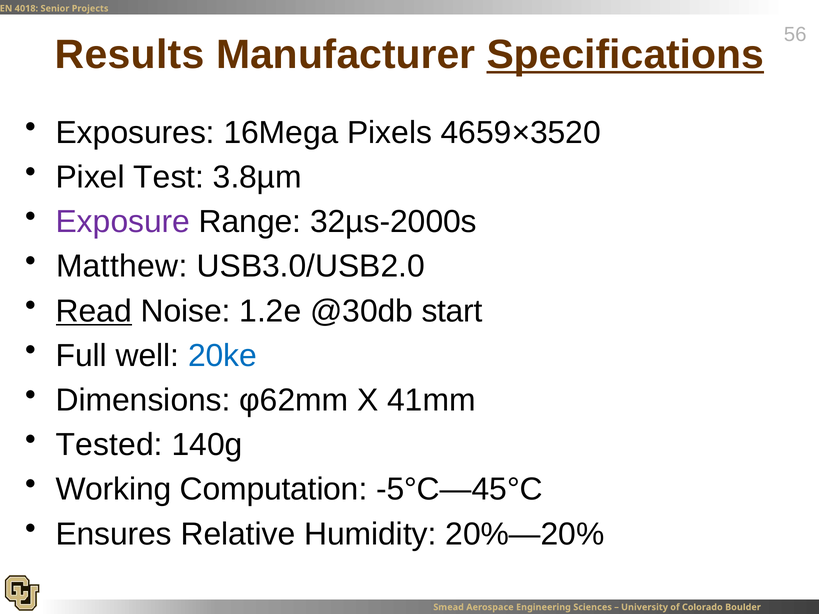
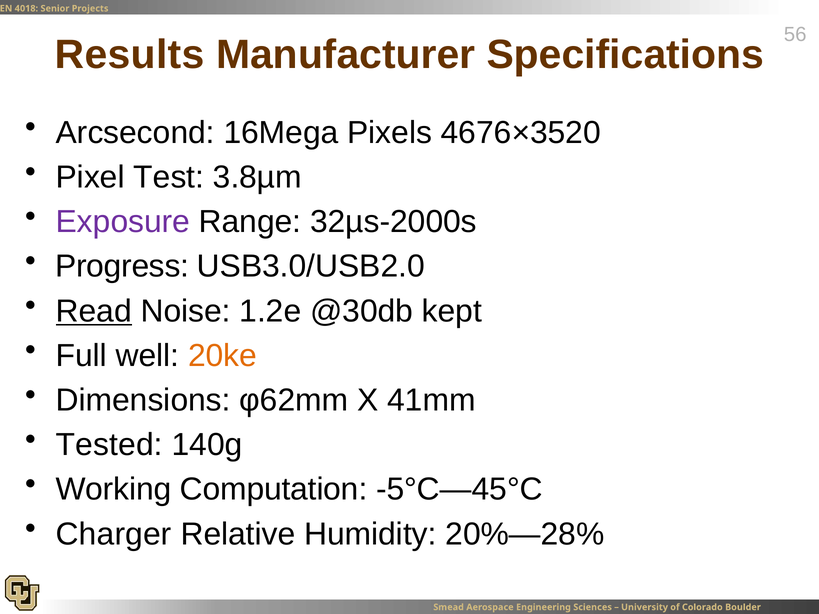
Specifications underline: present -> none (625, 55)
Exposures: Exposures -> Arcsecond (135, 133)
4659×3520: 4659×3520 -> 4676×3520 (521, 133)
Matthew: Matthew -> Progress (122, 267)
start: start -> kept (452, 311)
20ke colour: blue -> orange (223, 356)
Ensures: Ensures -> Charger (114, 534)
20%—20%: 20%—20% -> 20%—28% (525, 534)
